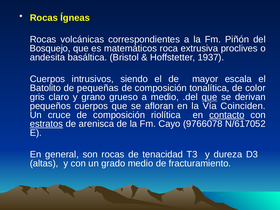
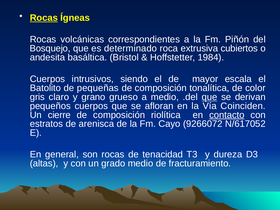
Rocas underline: none -> present (44, 18)
matemáticos: matemáticos -> determinado (130, 48)
proclives: proclives -> cubiertos (239, 48)
1937: 1937 -> 1984 (211, 57)
cruce: cruce -> cierre (59, 115)
estratos underline: present -> none (46, 124)
9766078: 9766078 -> 9266072 (203, 124)
